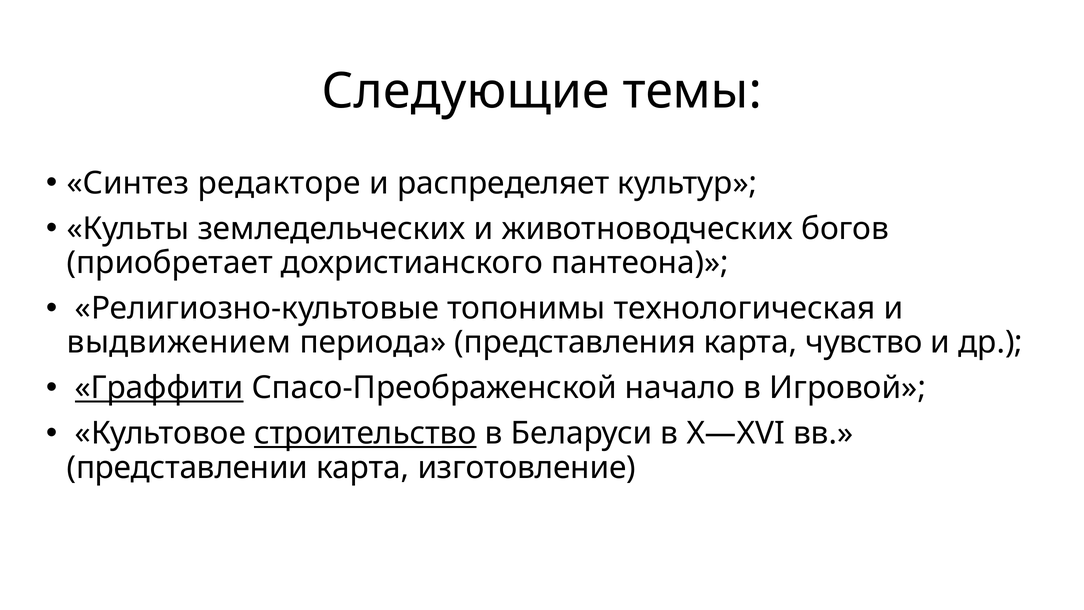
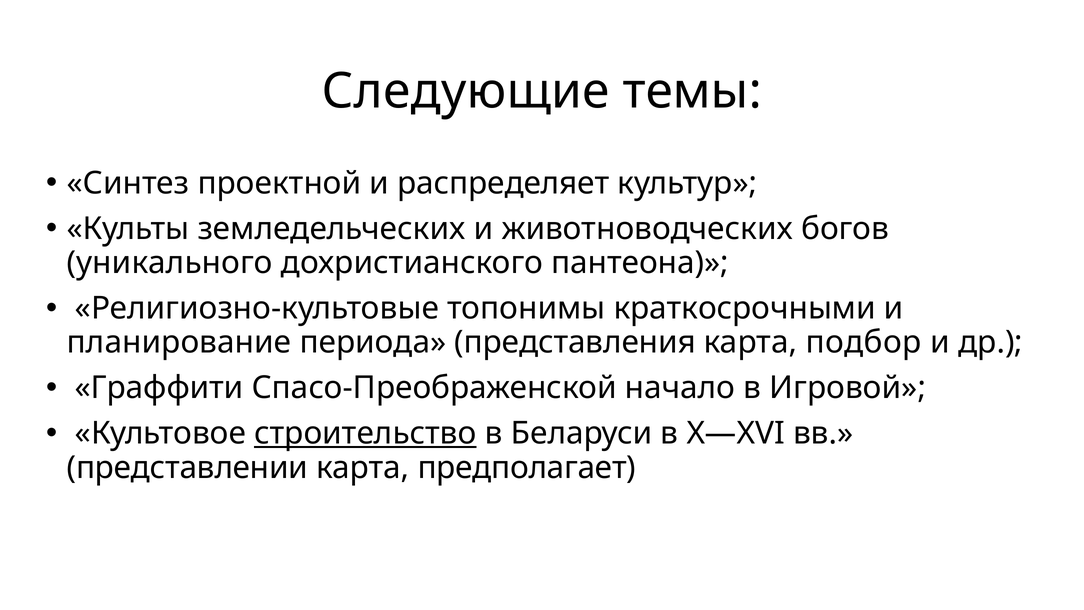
редакторе: редакторе -> проектной (279, 183)
приобретает: приобретает -> уникального (170, 263)
технологическая: технологическая -> краткосрочными (745, 308)
выдвижением: выдвижением -> планирование (179, 342)
чувство: чувство -> подбор (864, 342)
Граффити underline: present -> none (159, 388)
изготовление: изготовление -> предполагает (527, 467)
